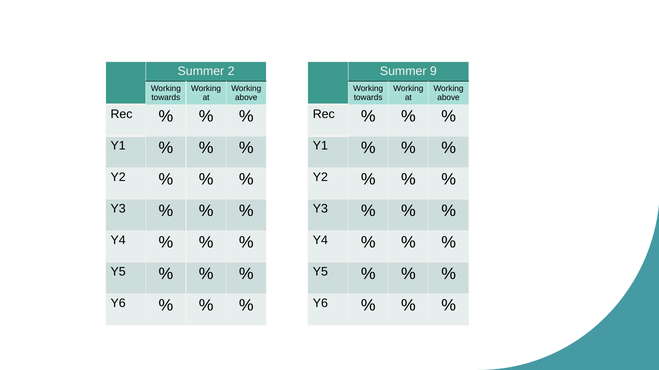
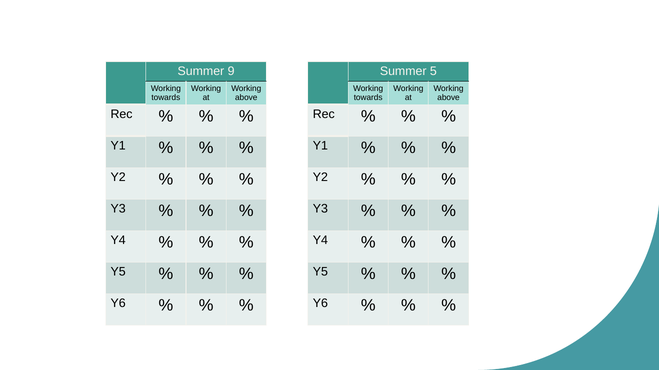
2: 2 -> 9 (231, 71)
9: 9 -> 5 (433, 71)
